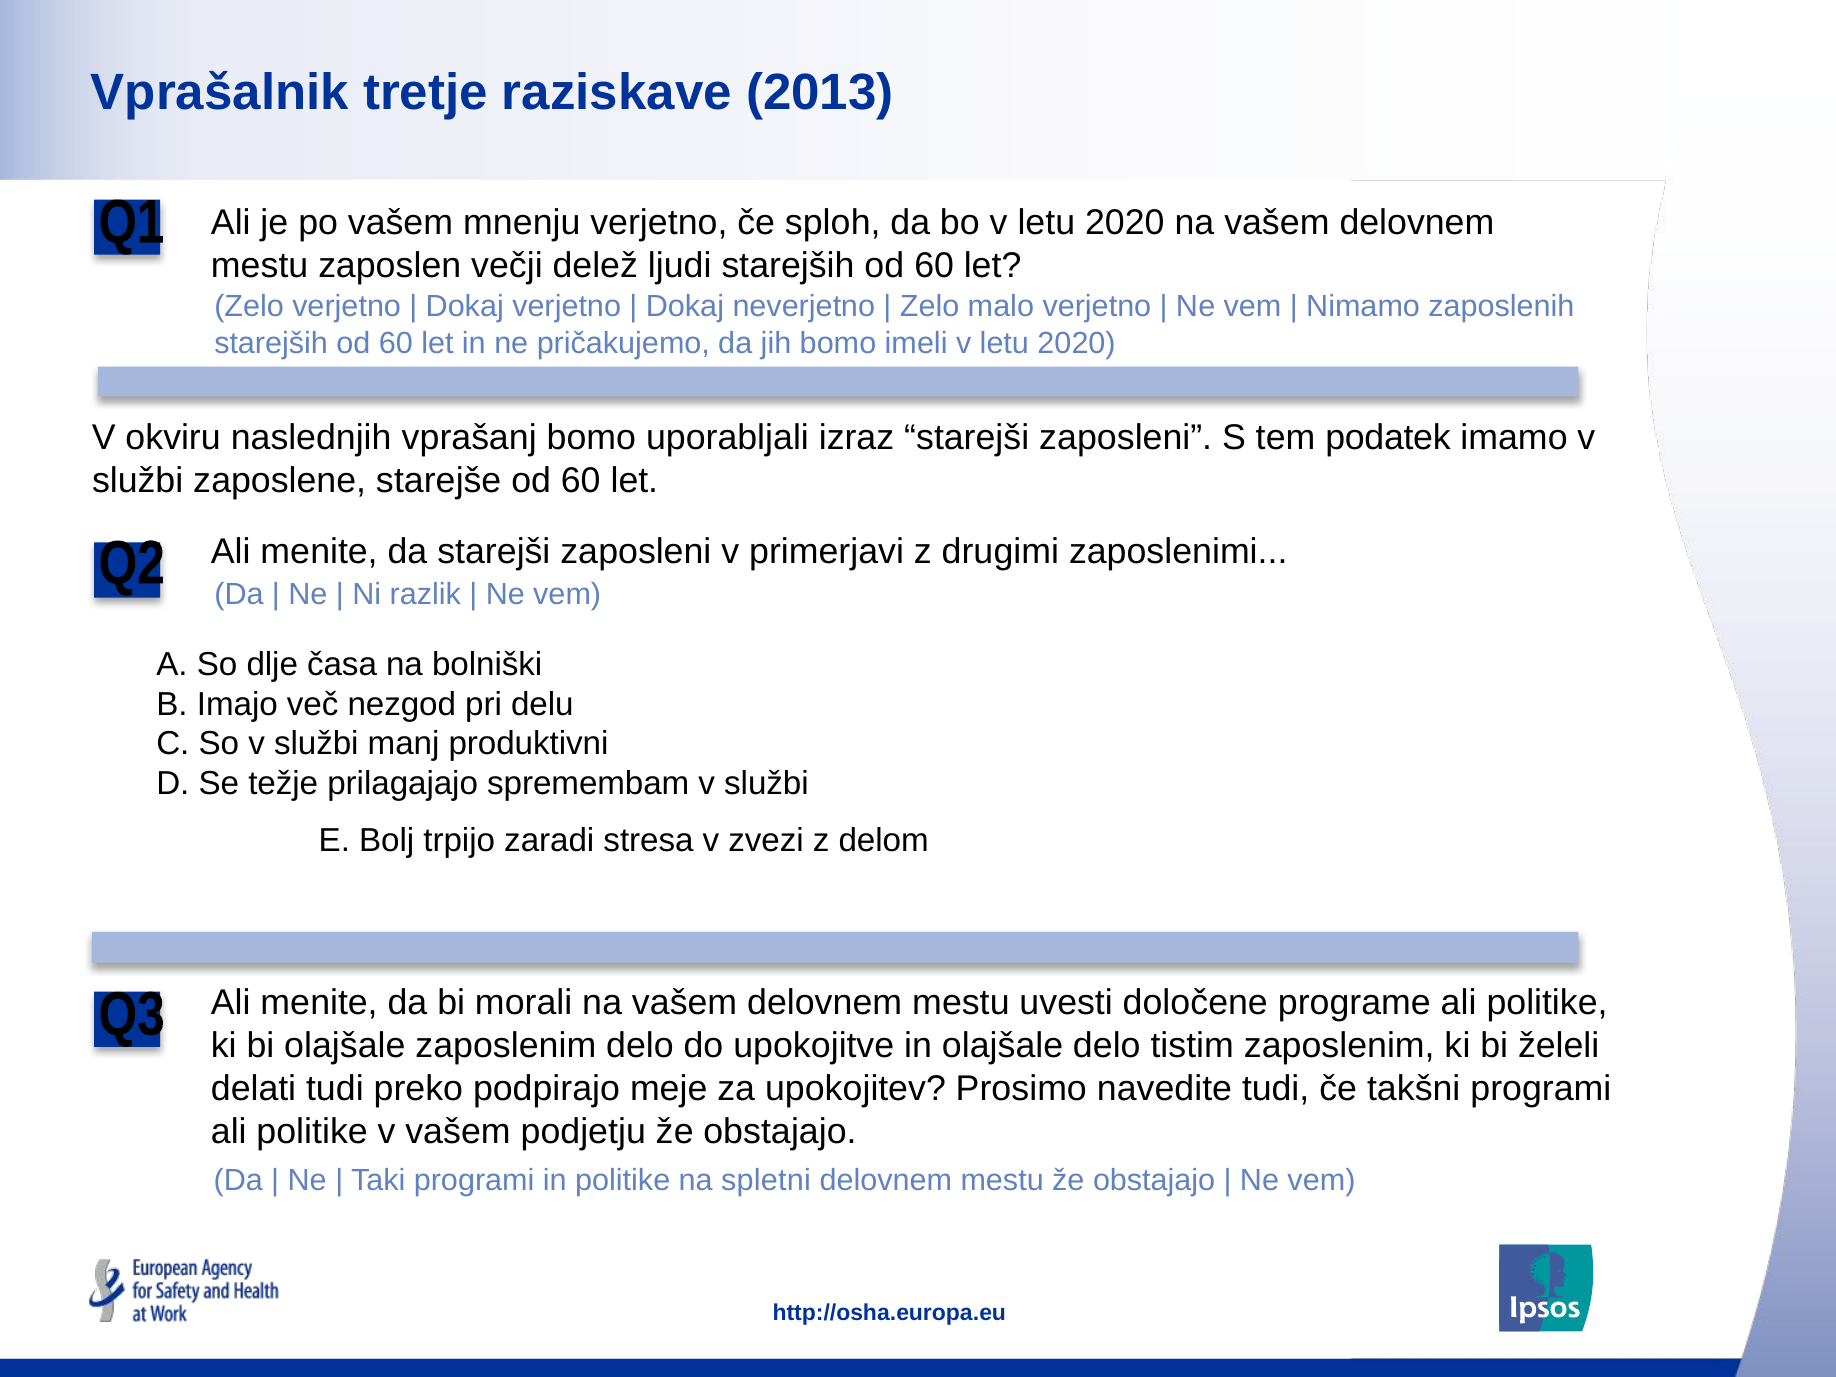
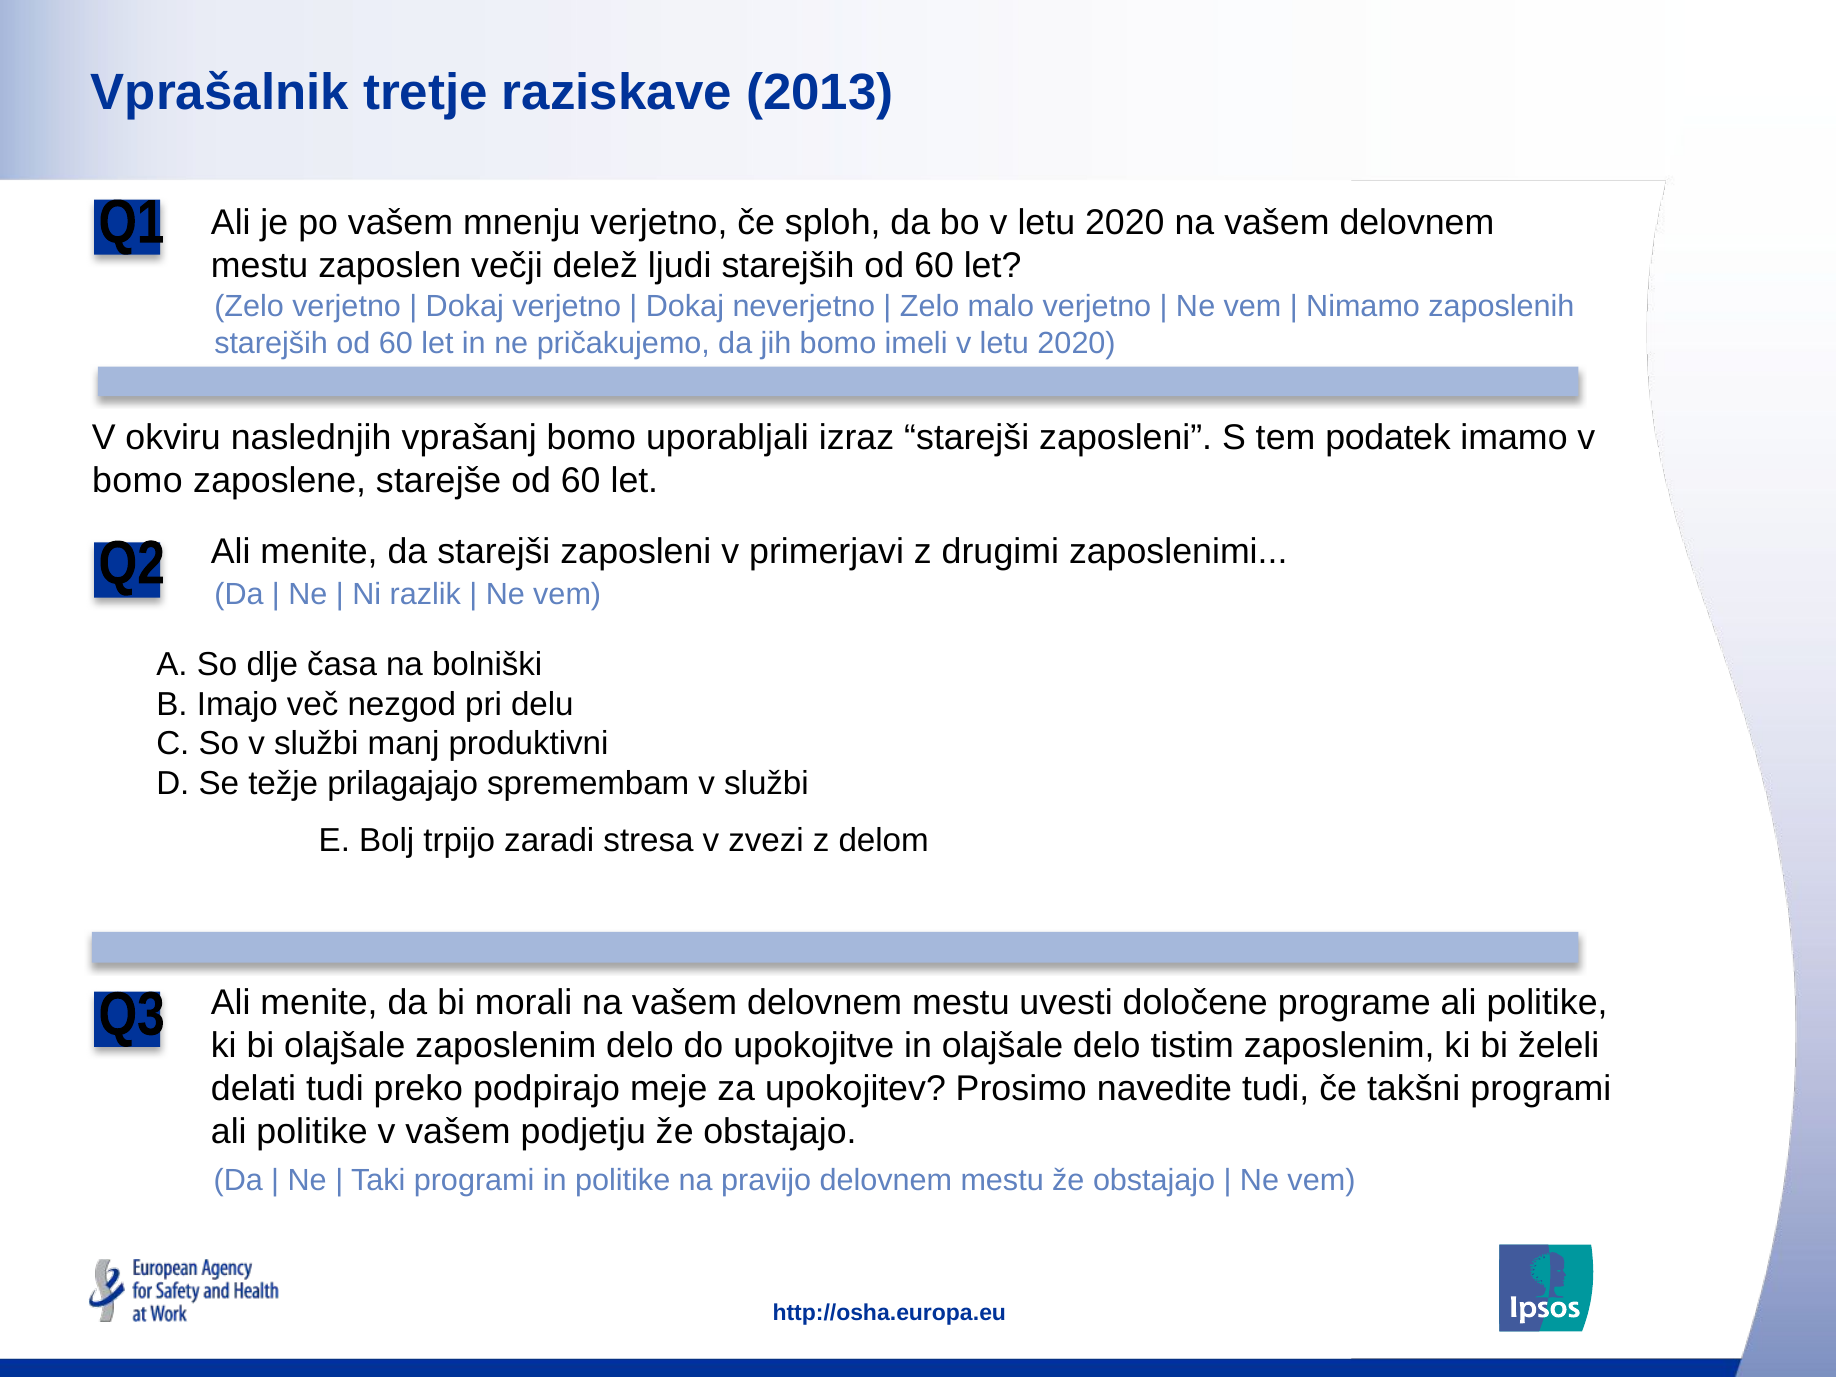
službi: službi -> bomo (137, 480)
spletni: spletni -> pravijo (766, 1181)
